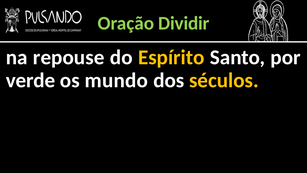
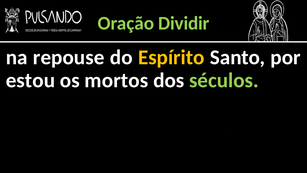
verde: verde -> estou (30, 80)
mundo: mundo -> mortos (116, 80)
séculos colour: yellow -> light green (224, 80)
